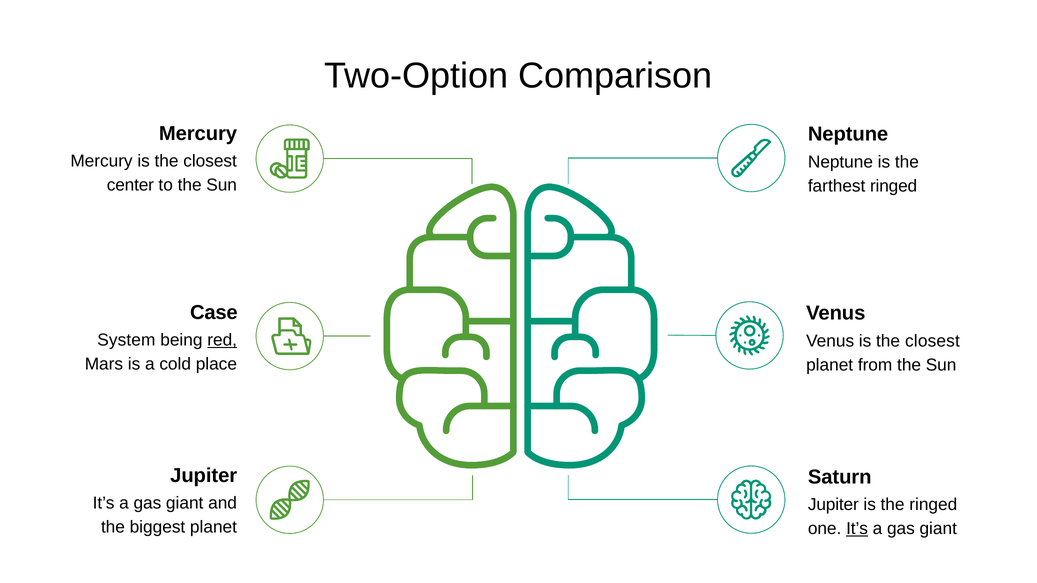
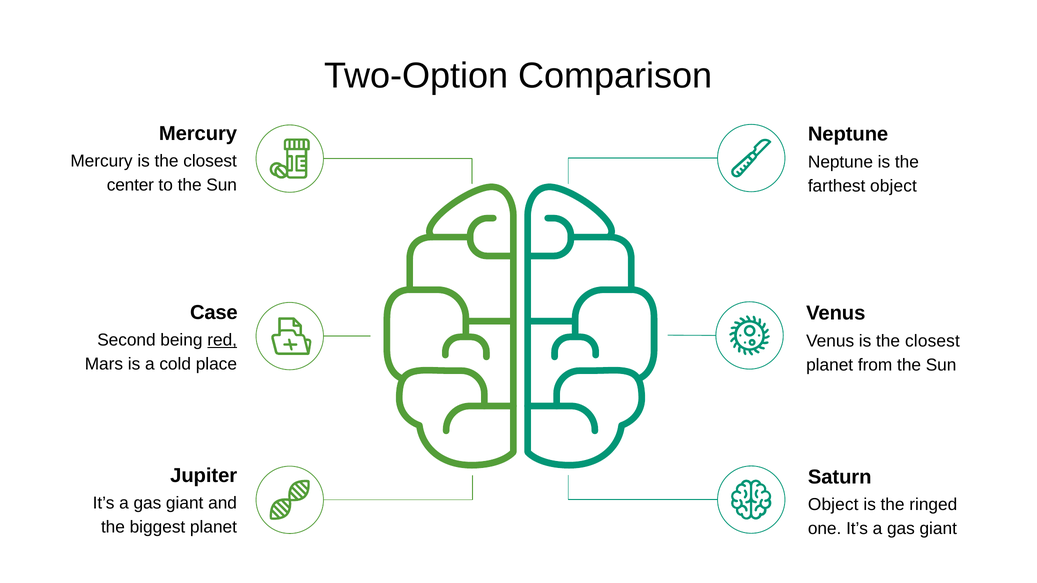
farthest ringed: ringed -> object (893, 186)
System: System -> Second (126, 340)
Jupiter: Jupiter -> Object (833, 505)
It’s underline: present -> none (857, 529)
